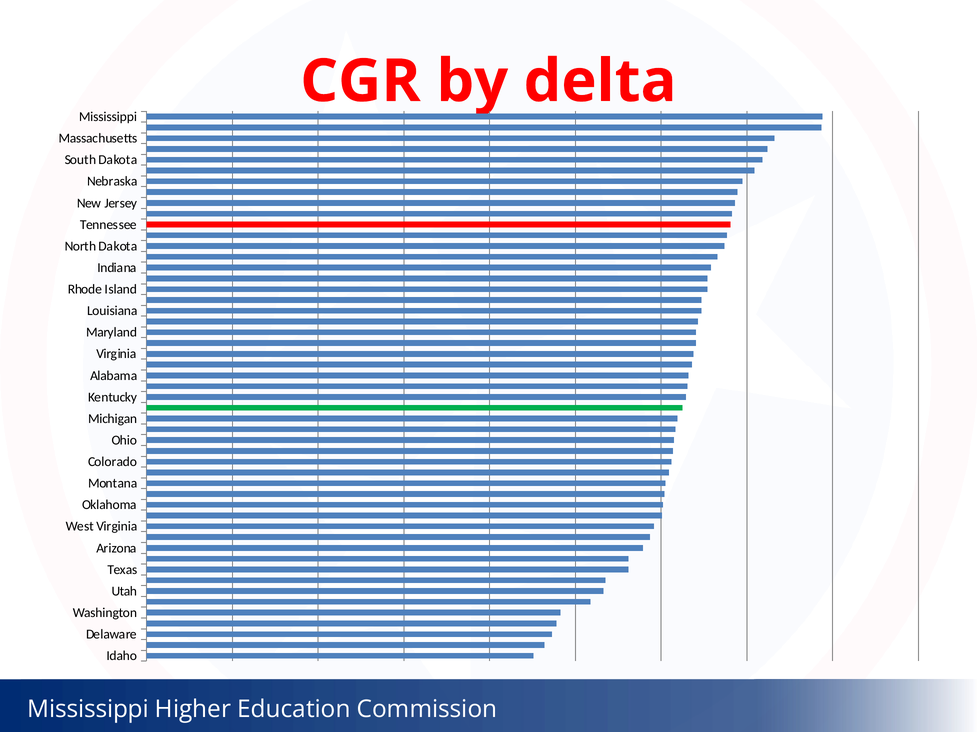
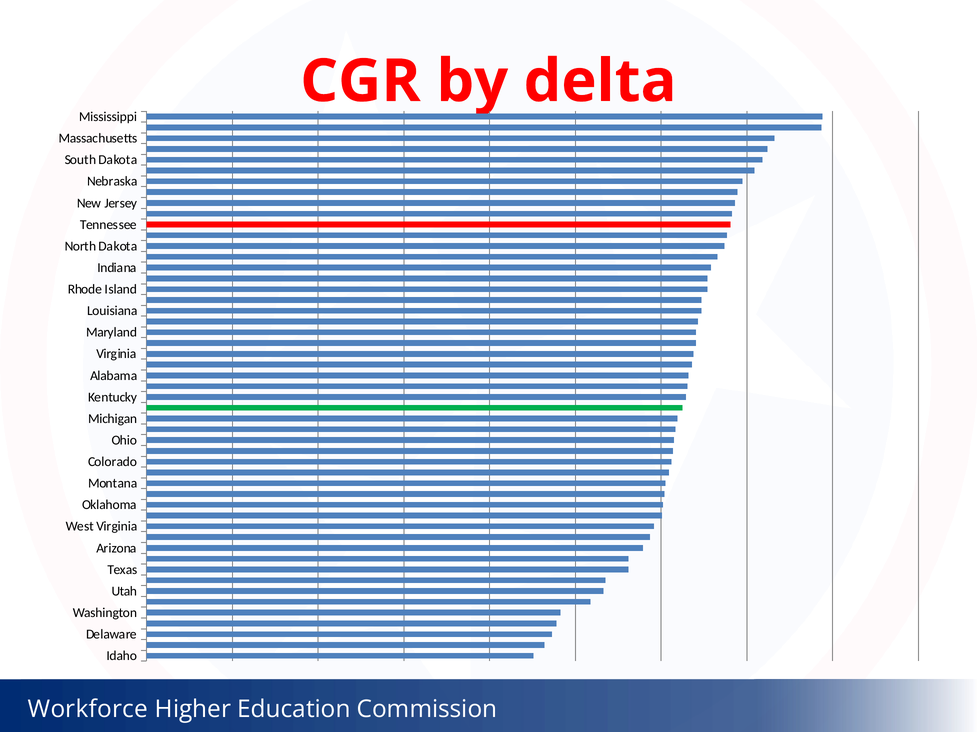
Mississippi: Mississippi -> Workforce (88, 710)
